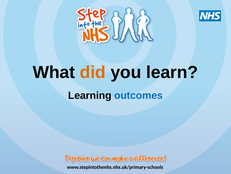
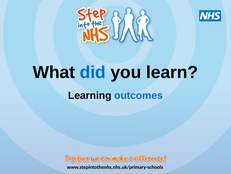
did colour: orange -> blue (93, 72)
